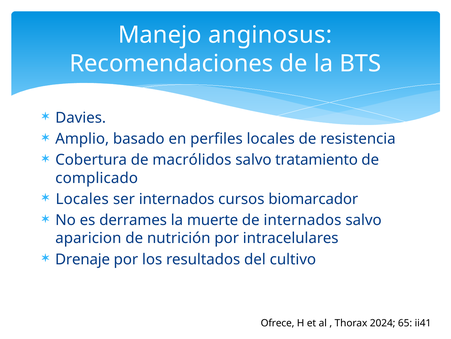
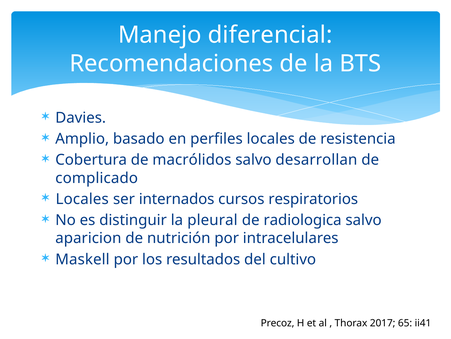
anginosus: anginosus -> diferencial (270, 35)
tratamiento: tratamiento -> desarrollan (316, 160)
biomarcador: biomarcador -> respiratorios (313, 199)
derrames: derrames -> distinguir (133, 220)
muerte: muerte -> pleural (212, 220)
de internados: internados -> radiologica (303, 220)
Drenaje: Drenaje -> Maskell (82, 259)
Ofrece: Ofrece -> Precoz (278, 322)
2024: 2024 -> 2017 (383, 322)
